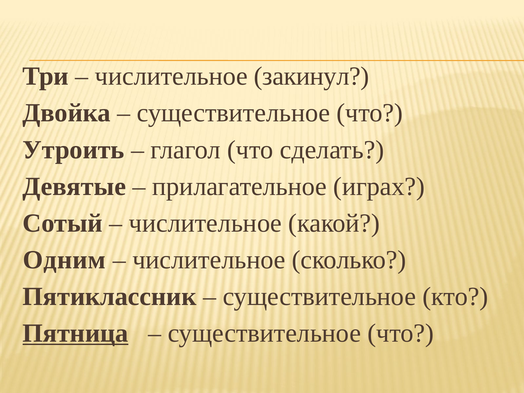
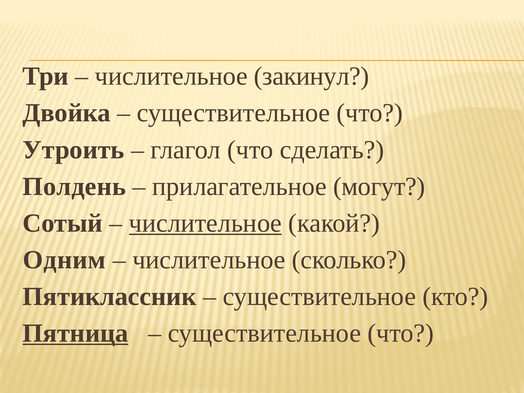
Девятые: Девятые -> Полдень (74, 186)
играх: играх -> могут (379, 186)
числительное underline: none -> present (205, 223)
